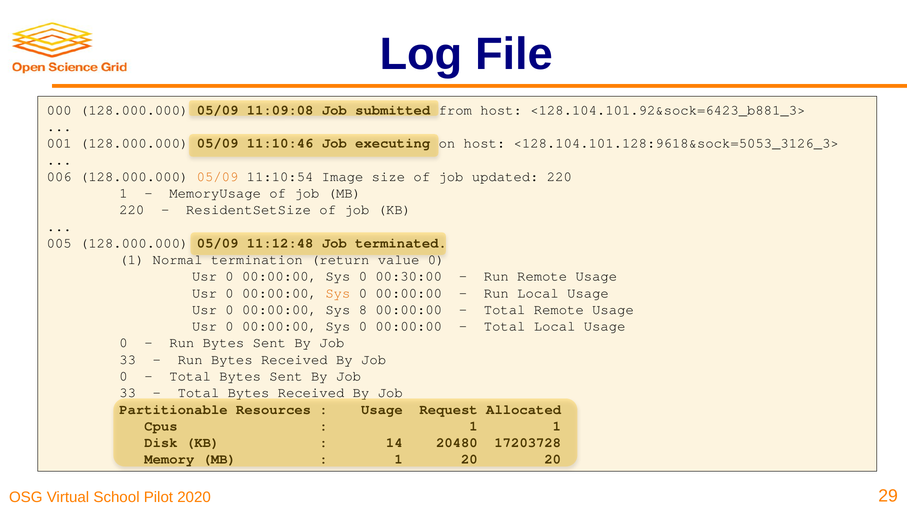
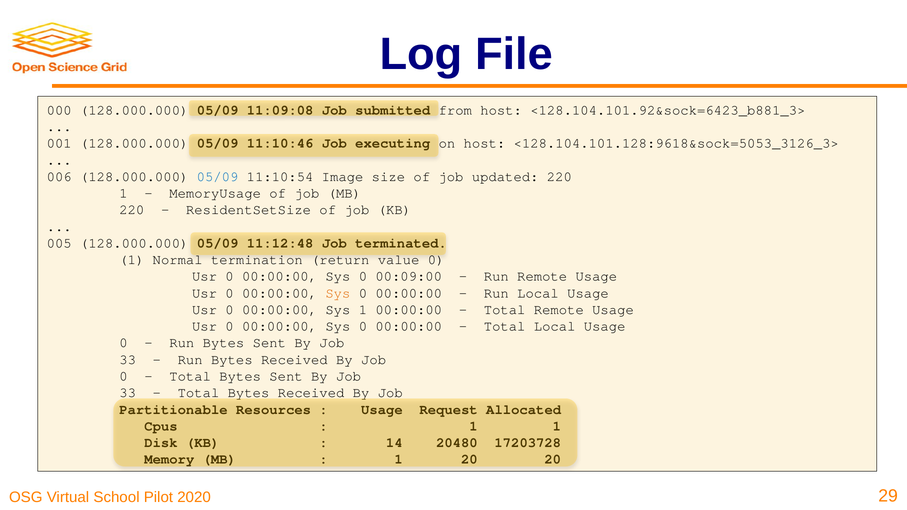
05/09 colour: orange -> blue (218, 177)
00:30:00: 00:30:00 -> 00:09:00 (409, 276)
Sys 8: 8 -> 1 (363, 310)
